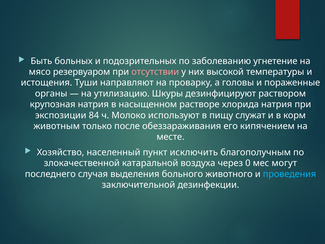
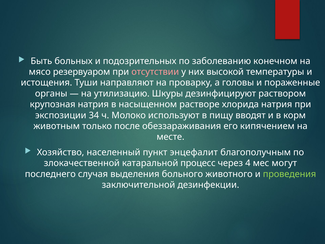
угнетение: угнетение -> конечном (275, 61)
84: 84 -> 34 (94, 115)
служат: служат -> вводят (251, 115)
исключить: исключить -> энцефалит (194, 152)
воздуха: воздуха -> процесс (198, 163)
0: 0 -> 4 (248, 163)
проведения colour: light blue -> light green (290, 174)
